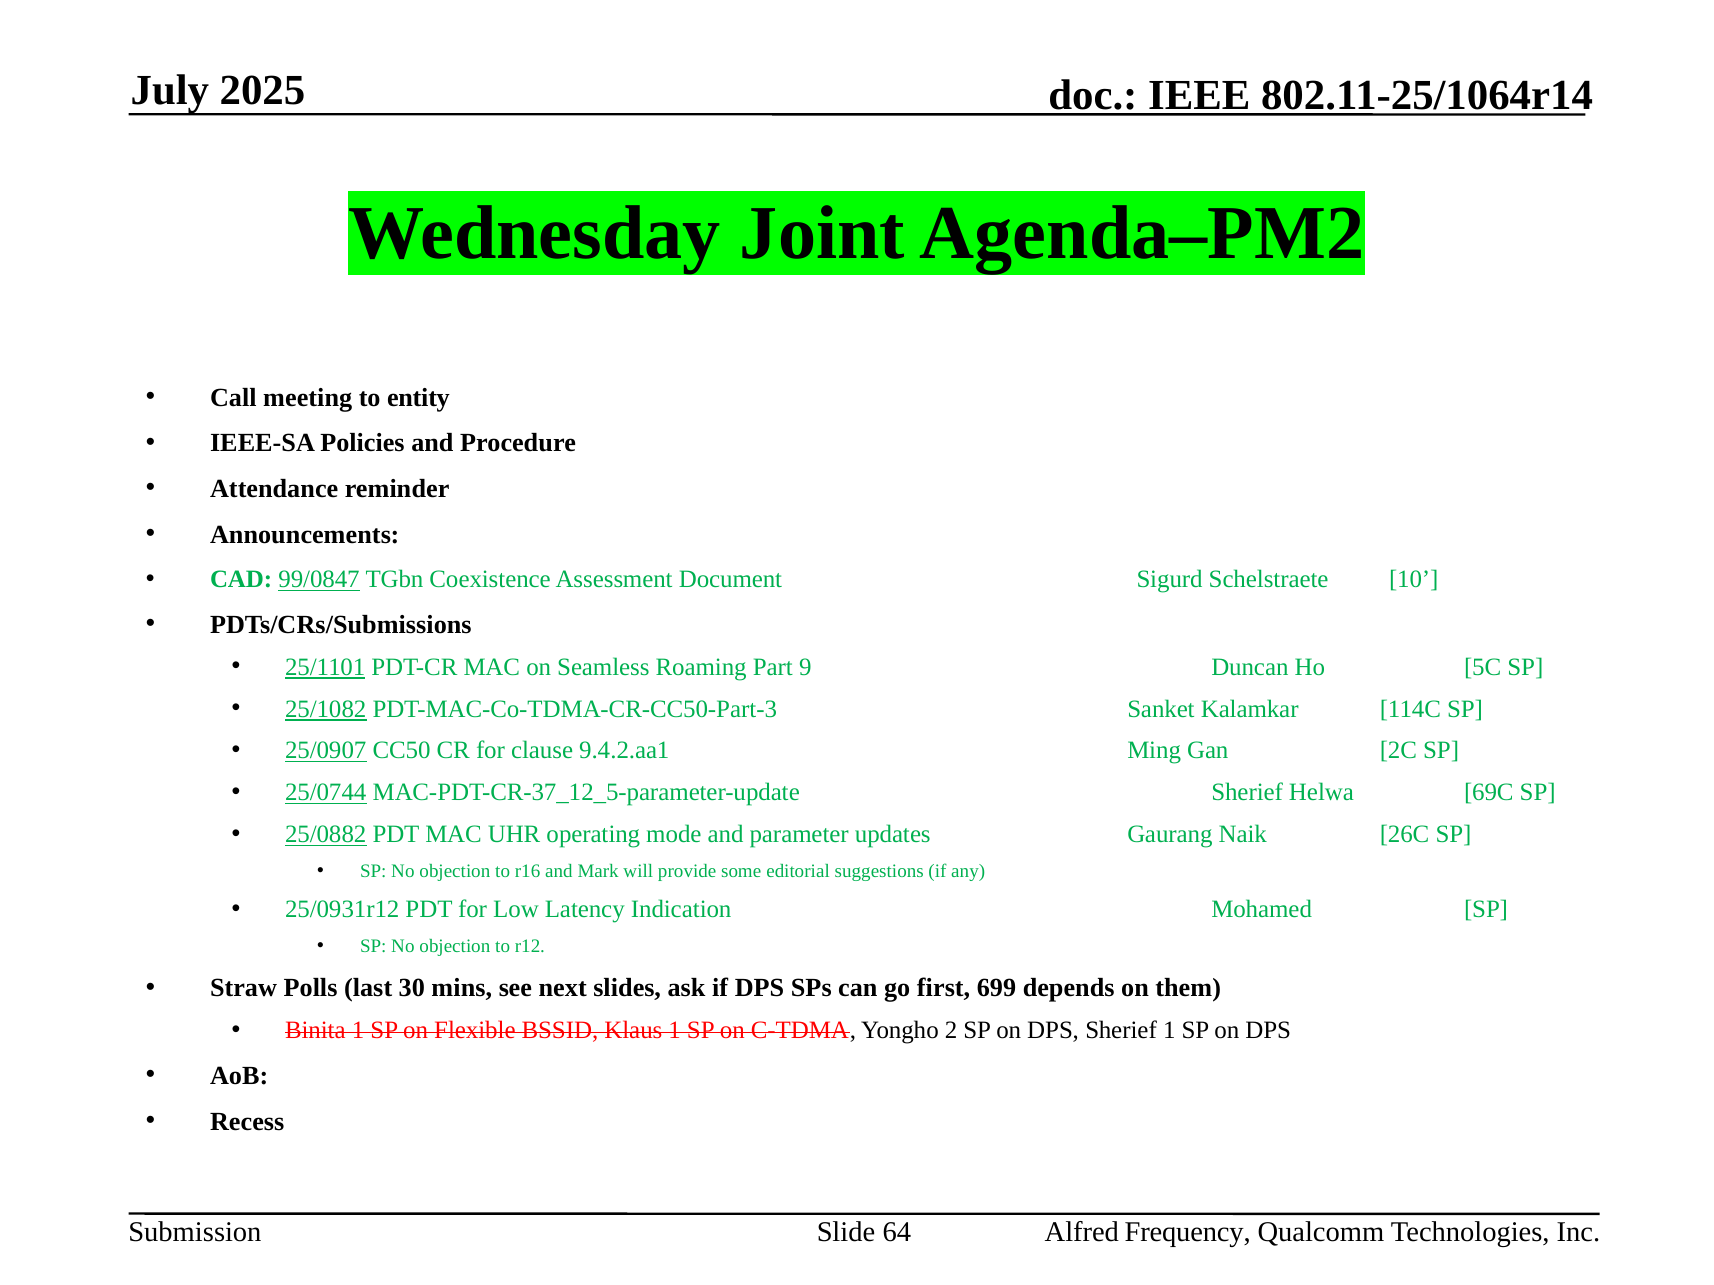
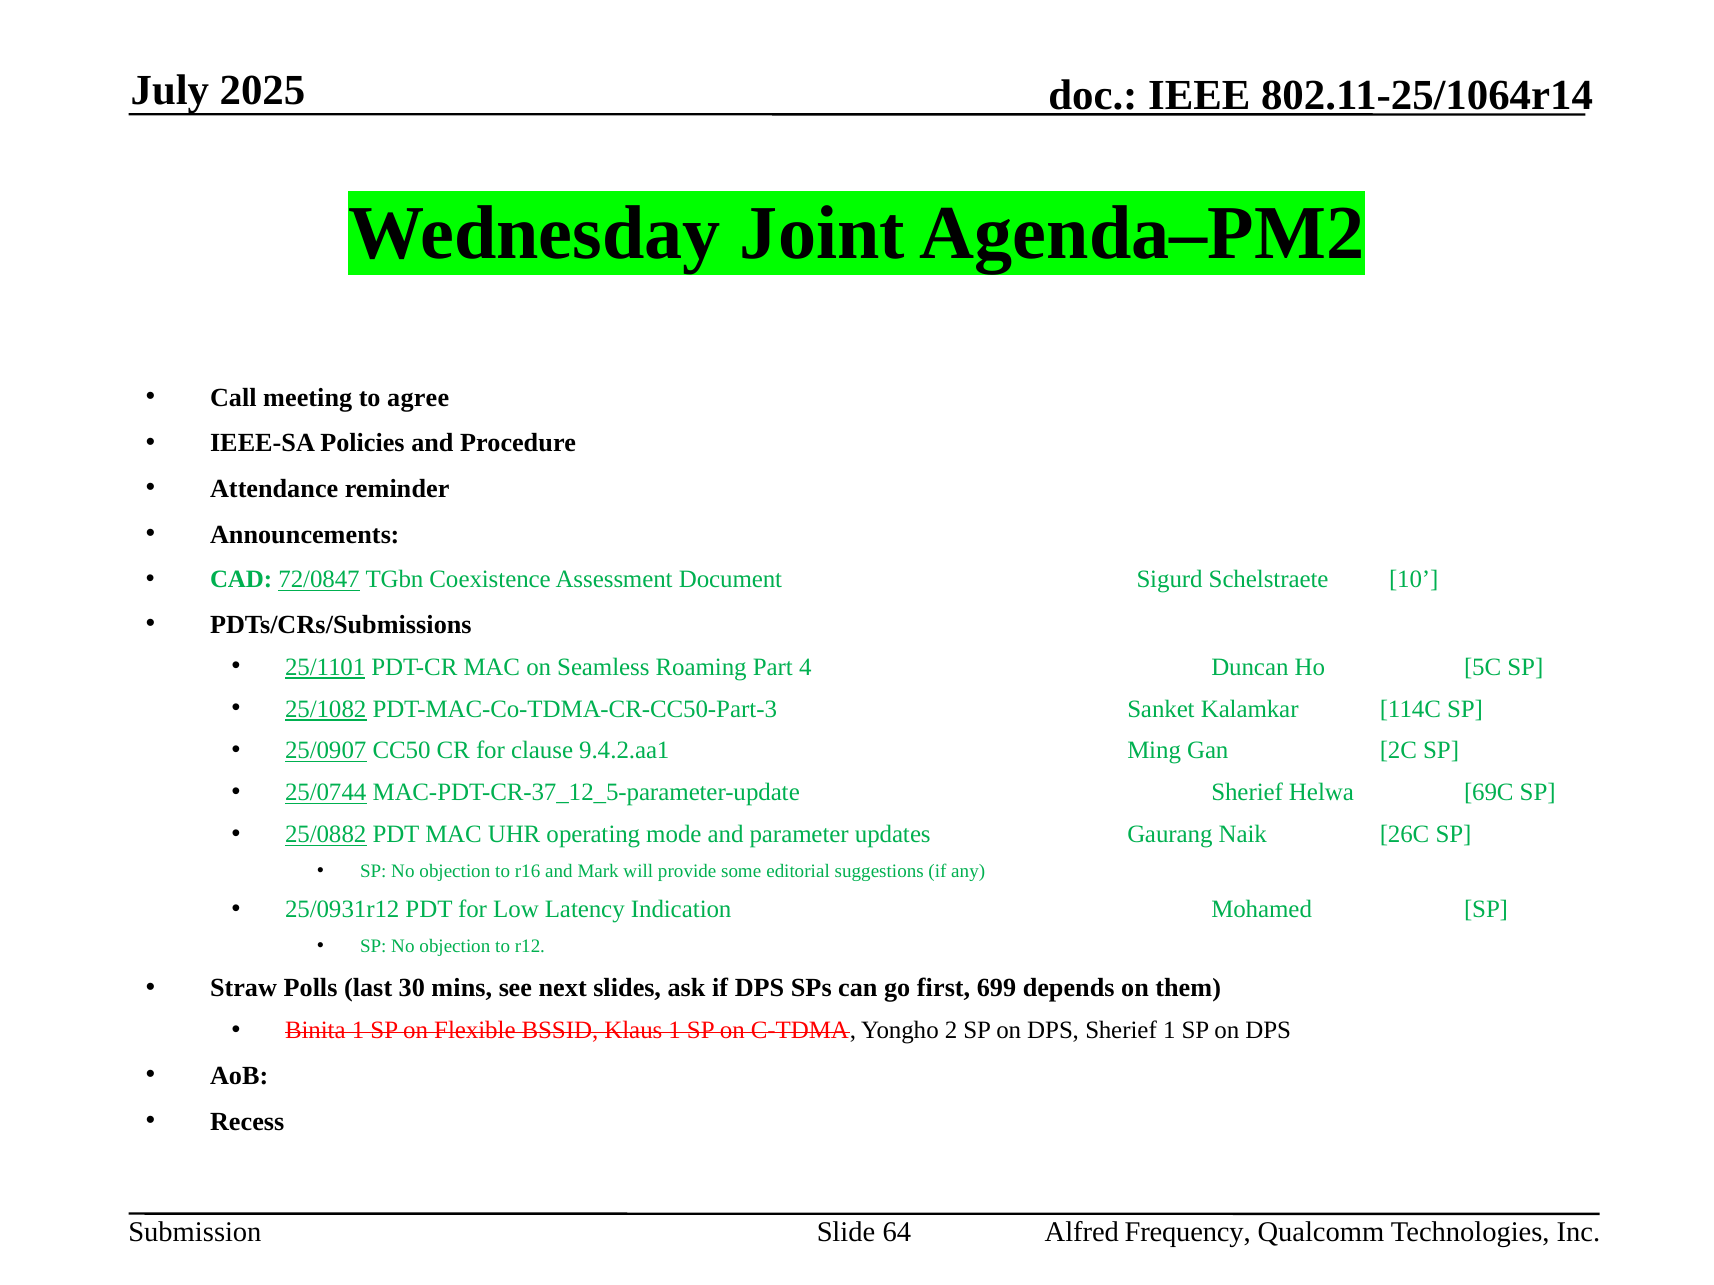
entity: entity -> agree (418, 398)
99/0847: 99/0847 -> 72/0847 (319, 580)
9: 9 -> 4 (805, 667)
